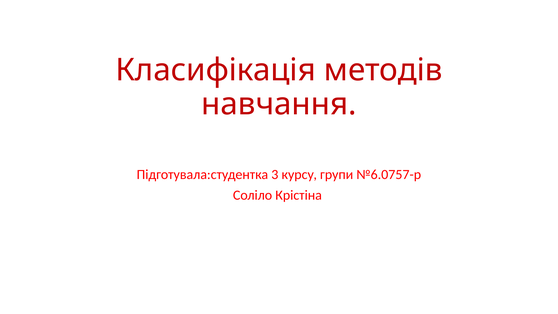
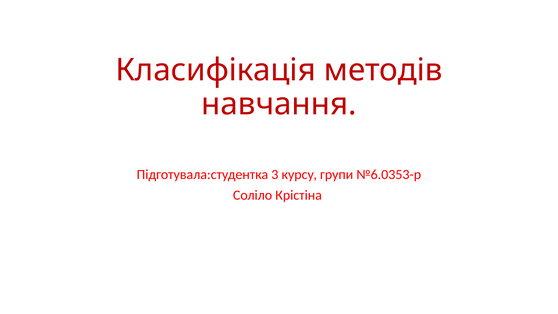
№6.0757-р: №6.0757-р -> №6.0353-р (389, 174)
